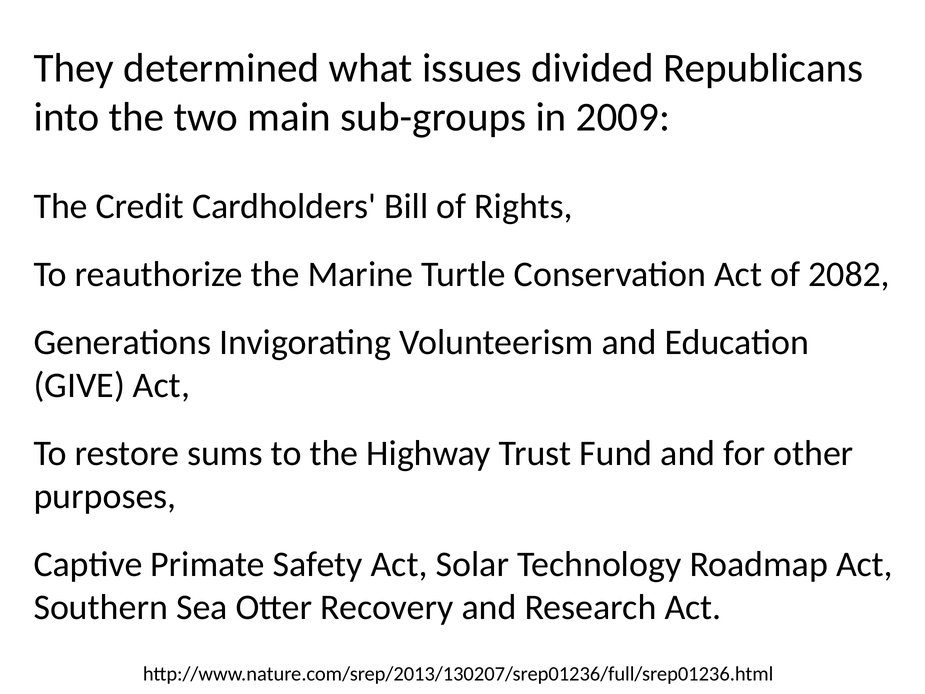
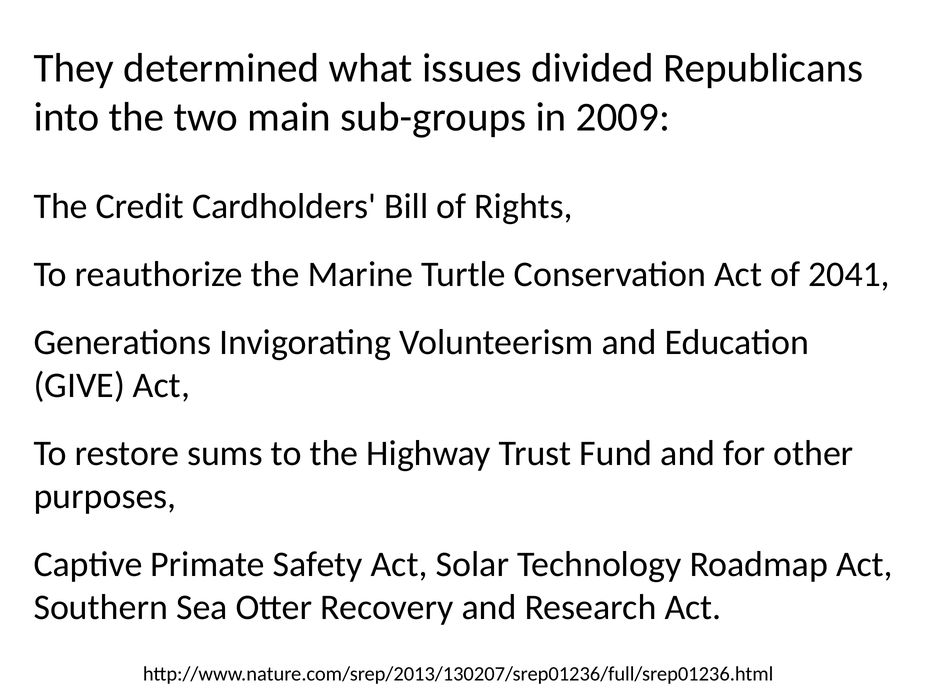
2082: 2082 -> 2041 (849, 274)
